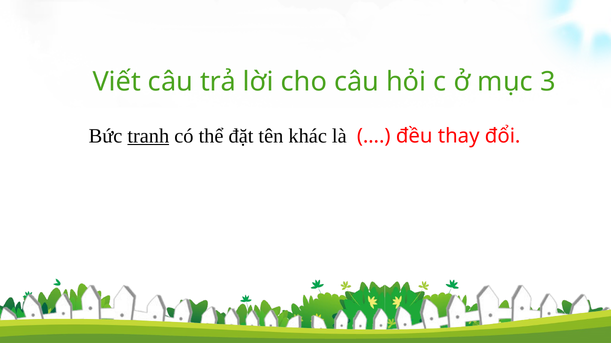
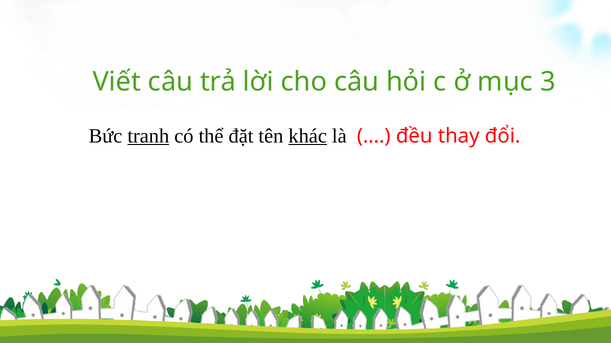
khác underline: none -> present (308, 136)
